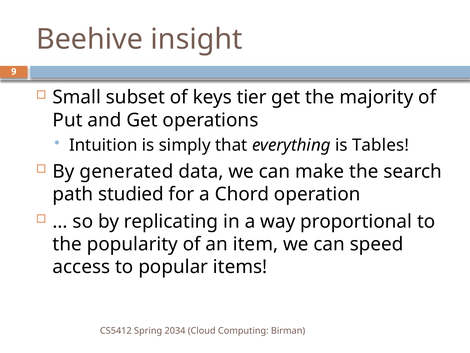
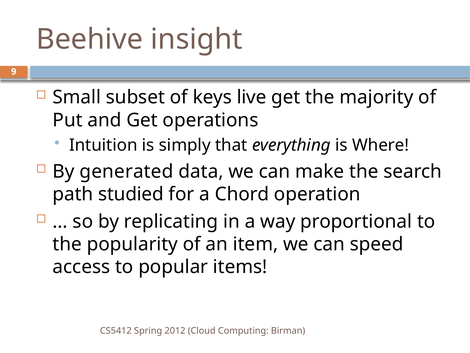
tier: tier -> live (252, 97)
Tables: Tables -> Where (381, 145)
2034: 2034 -> 2012 (175, 330)
